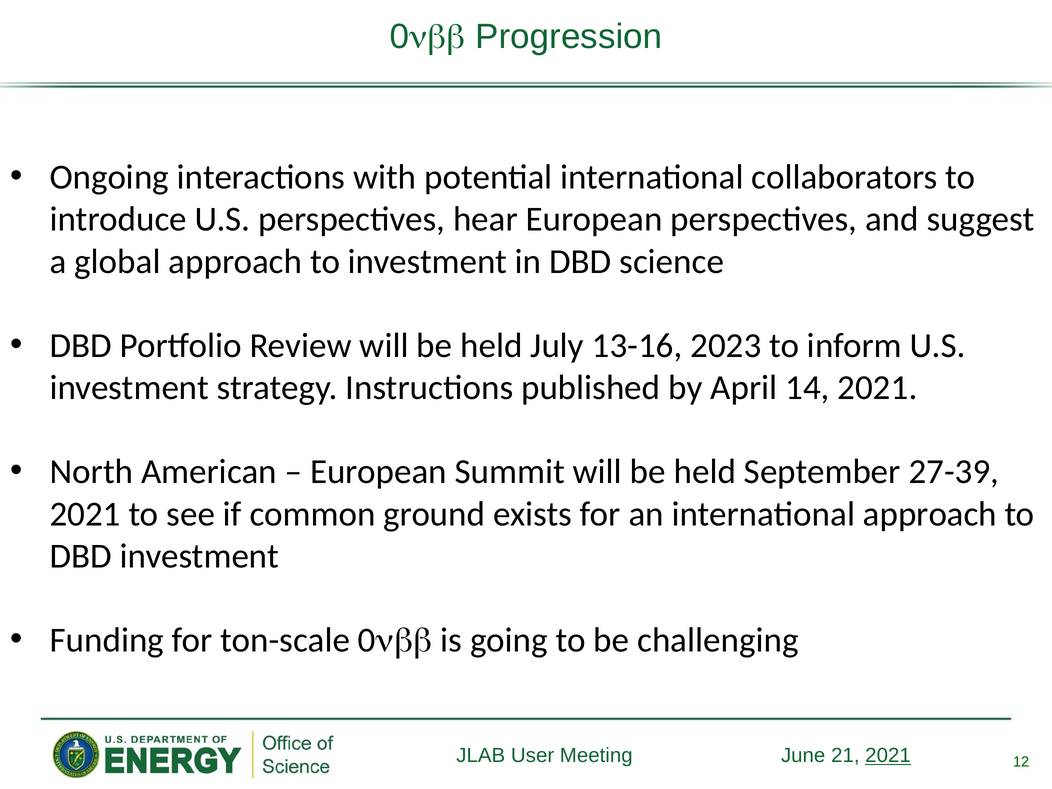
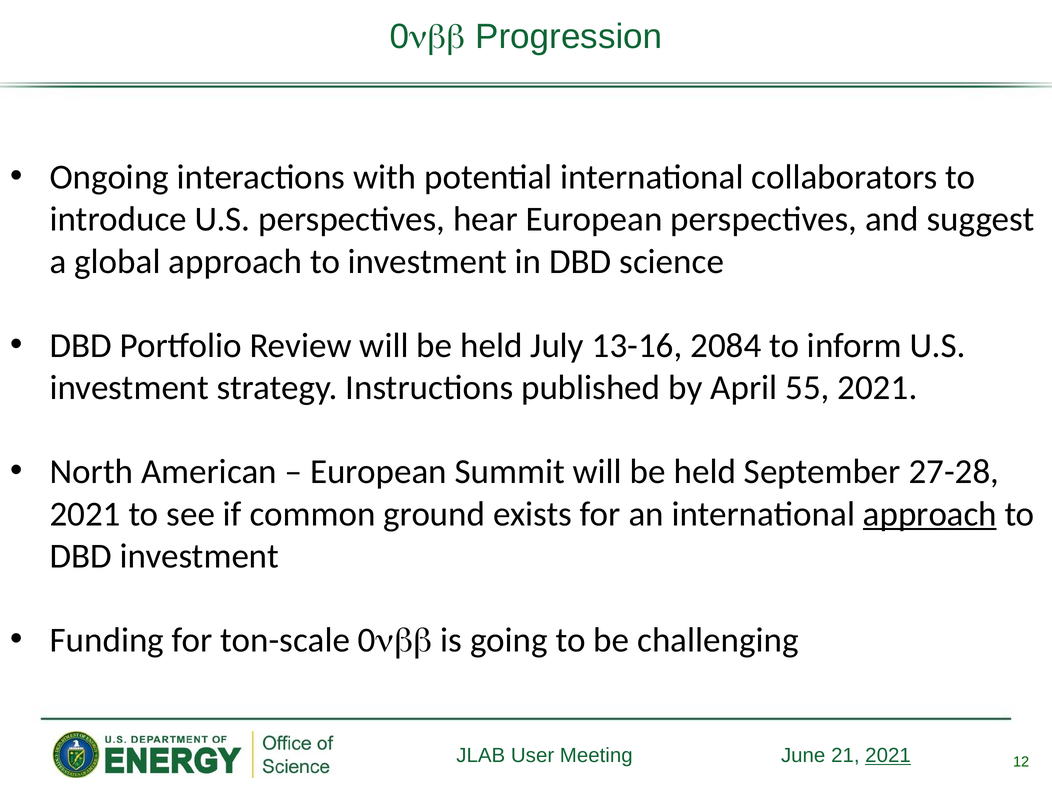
2023: 2023 -> 2084 (726, 346)
14: 14 -> 55 (807, 388)
27-39: 27-39 -> 27-28 (954, 472)
approach underline: none -> present (930, 514)
